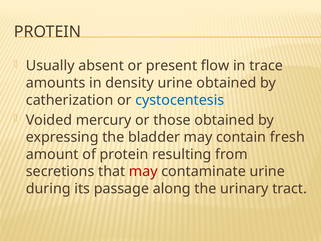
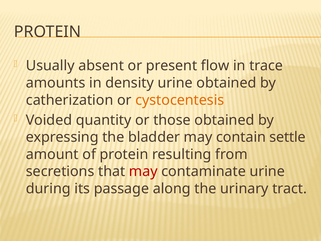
cystocentesis colour: blue -> orange (180, 100)
mercury: mercury -> quantity (104, 120)
fresh: fresh -> settle (288, 137)
